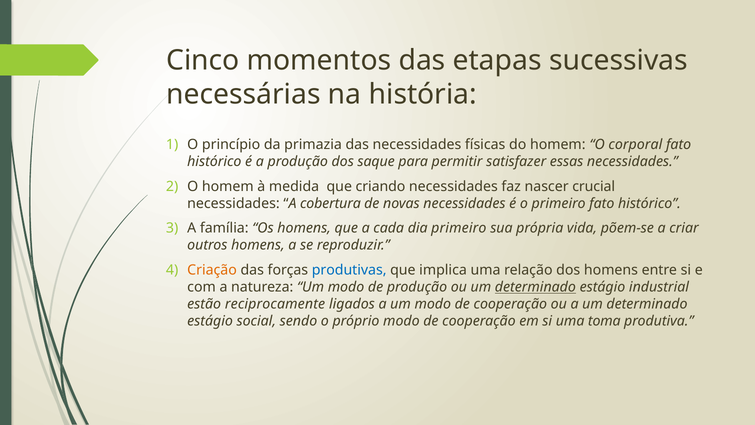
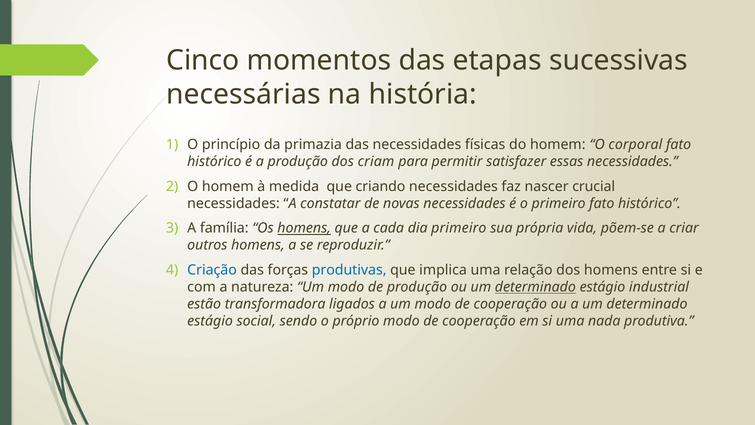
saque: saque -> criam (376, 161)
cobertura: cobertura -> constatar (330, 203)
homens underline: none -> present (304, 228)
Criação colour: orange -> blue (212, 270)
reciprocamente: reciprocamente -> transformadora (275, 304)
toma: toma -> nada (604, 321)
